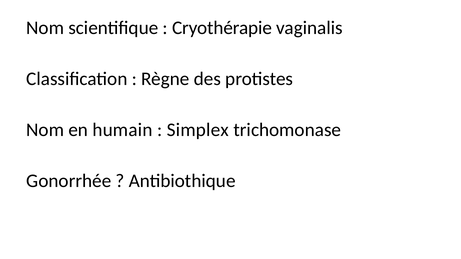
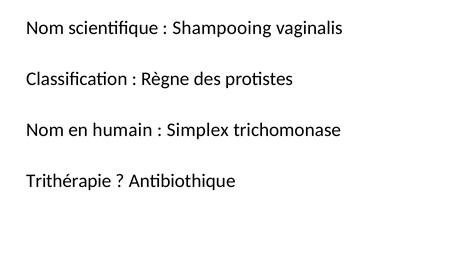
Cryothérapie: Cryothérapie -> Shampooing (222, 28)
Gonorrhée: Gonorrhée -> Trithérapie (69, 181)
